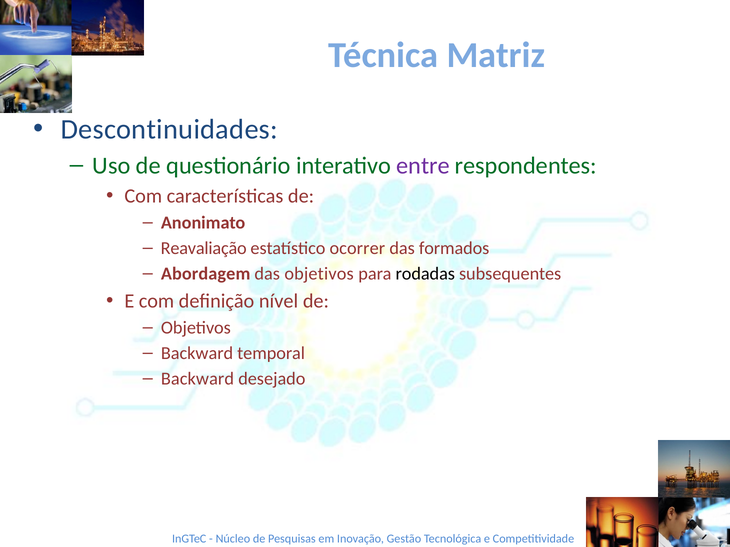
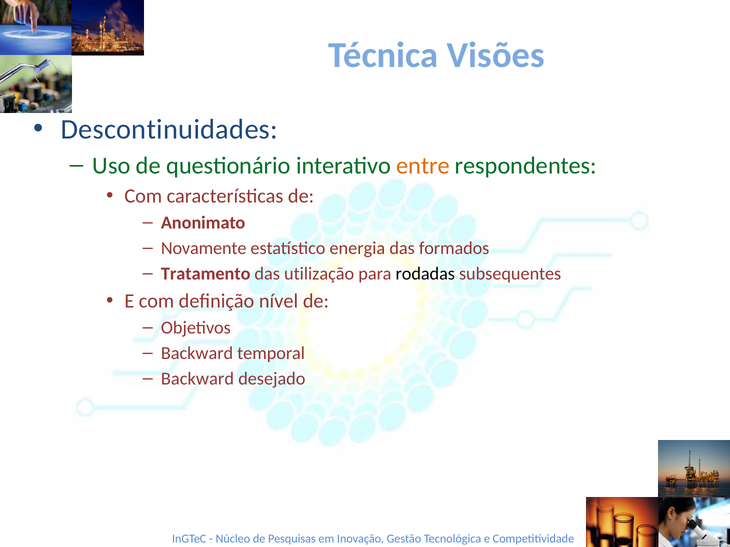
Matriz: Matriz -> Visões (496, 55)
entre colour: purple -> orange (423, 166)
Reavaliação: Reavaliação -> Novamente (204, 249)
ocorrer: ocorrer -> energia (357, 249)
Abordagem: Abordagem -> Tratamento (206, 274)
das objetivos: objetivos -> utilização (319, 274)
